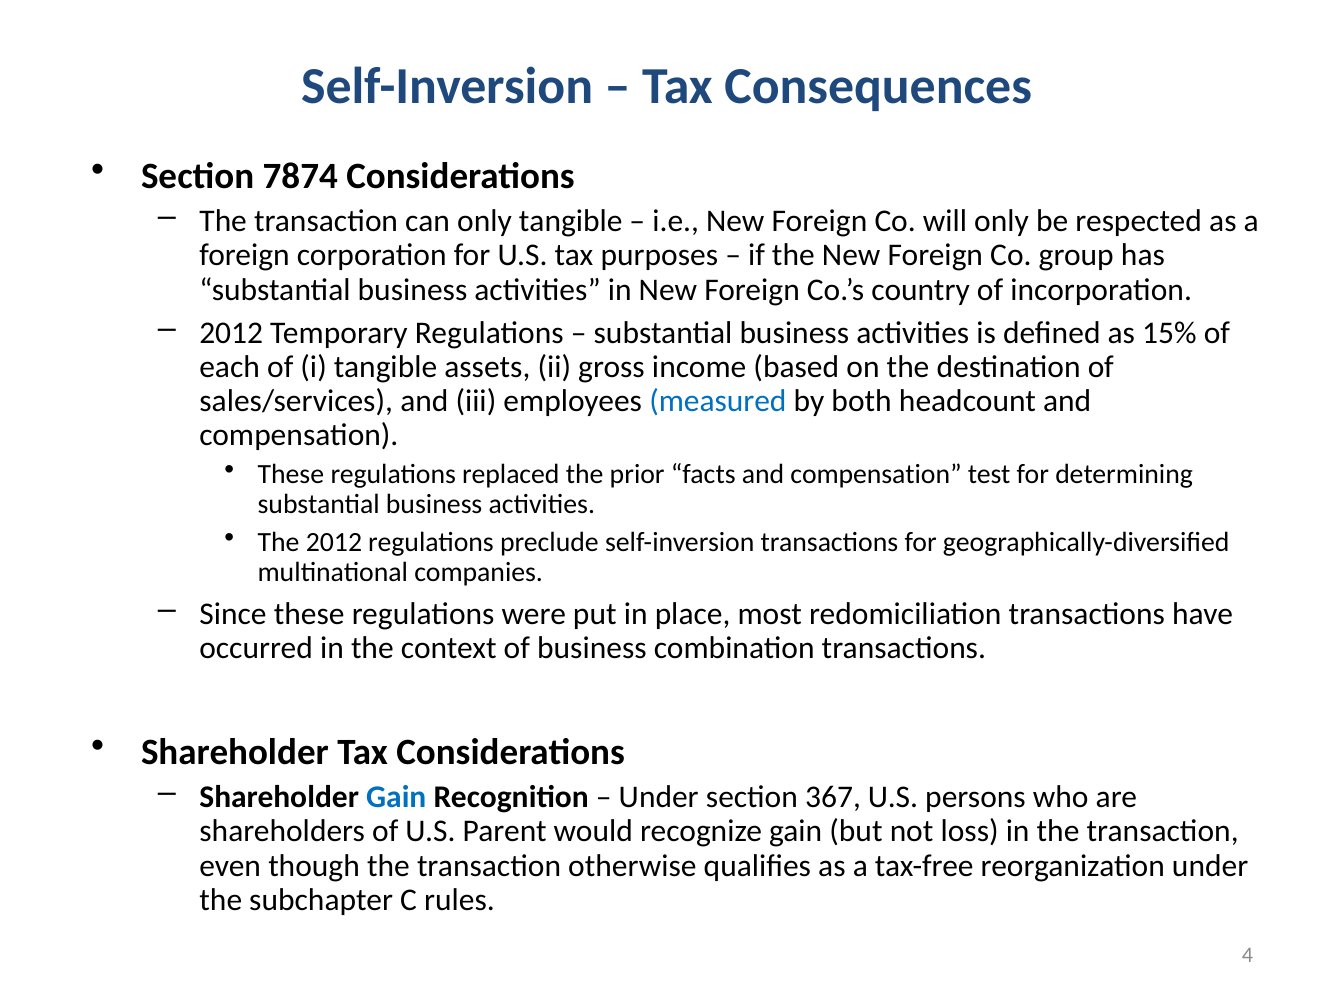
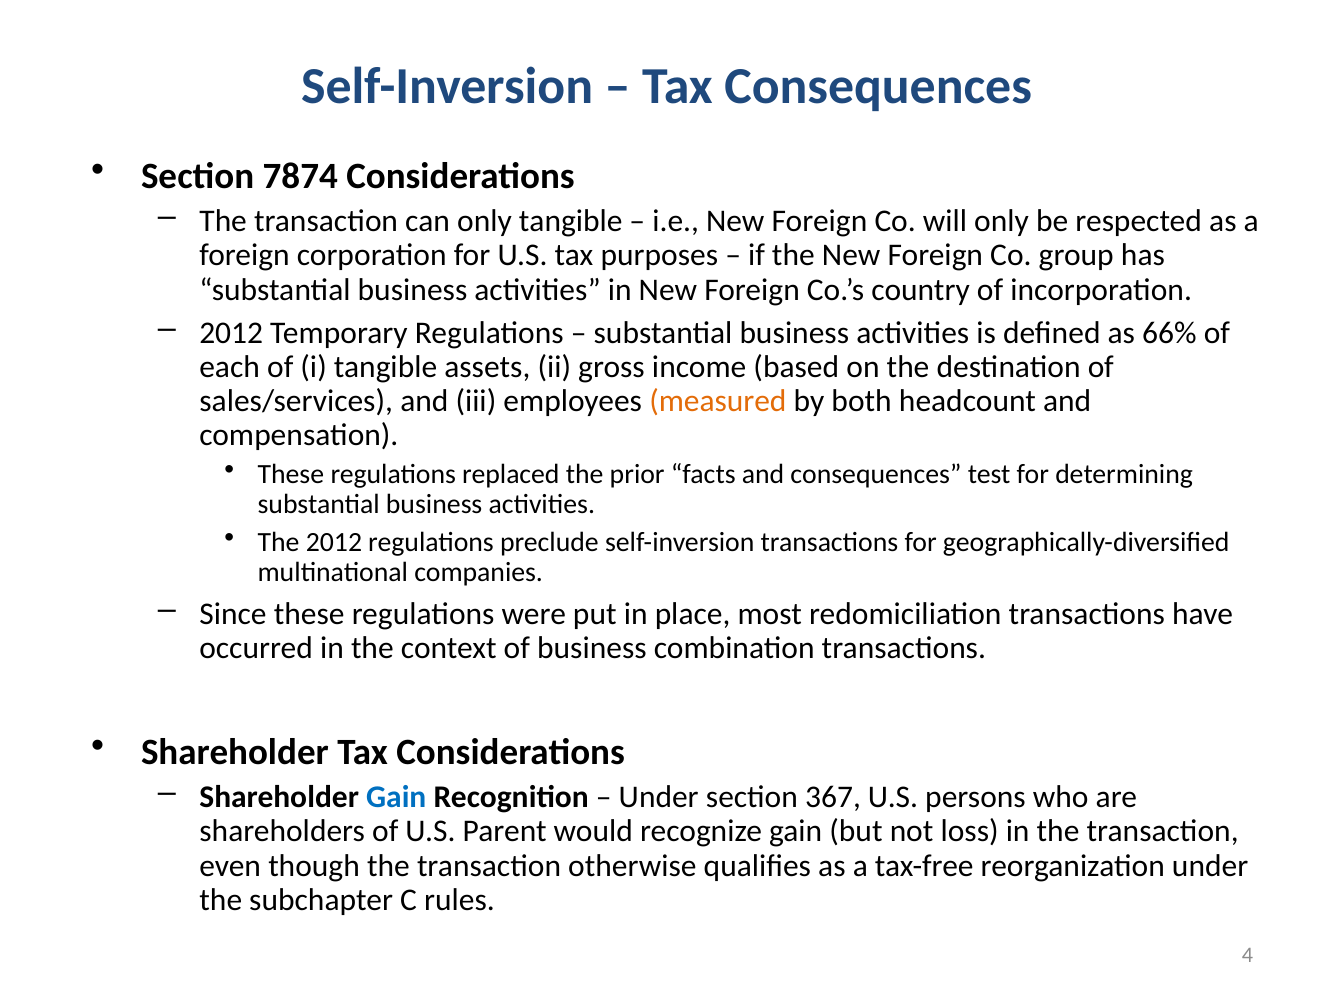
15%: 15% -> 66% (1169, 333)
measured colour: blue -> orange (718, 401)
facts and compensation: compensation -> consequences (876, 474)
